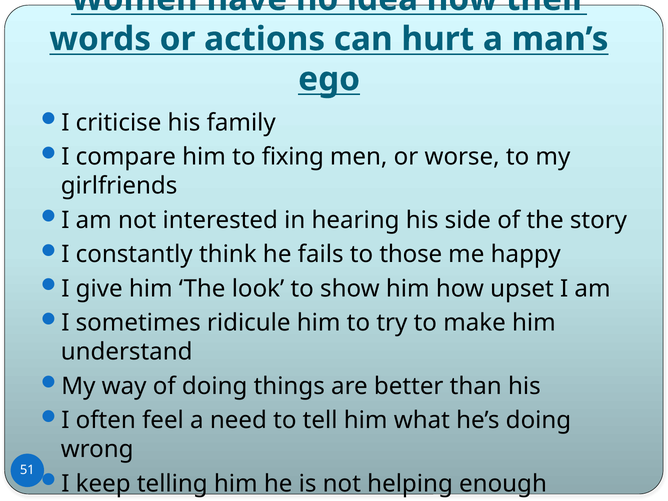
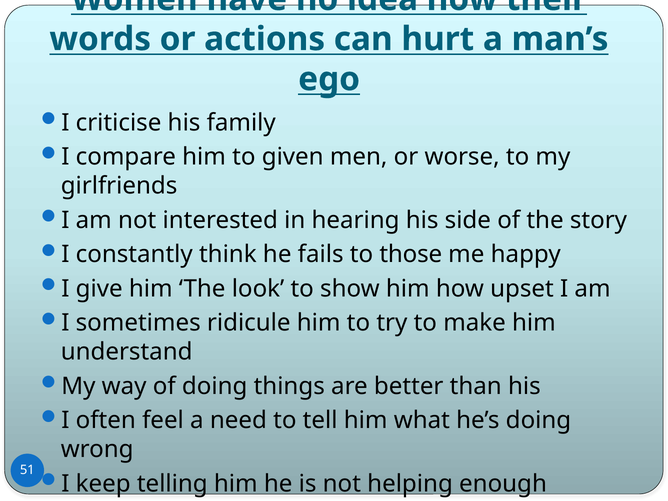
fixing: fixing -> given (293, 157)
